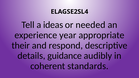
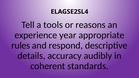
ideas: ideas -> tools (53, 25)
needed: needed -> reasons (91, 25)
their: their -> rules (21, 46)
guidance: guidance -> accuracy (65, 56)
